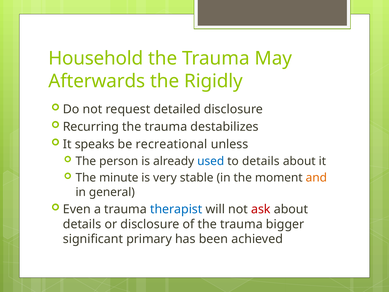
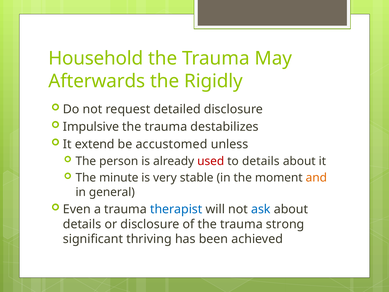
Recurring: Recurring -> Impulsive (91, 127)
speaks: speaks -> extend (95, 144)
recreational: recreational -> accustomed (172, 144)
used colour: blue -> red (211, 161)
ask colour: red -> blue (261, 209)
bigger: bigger -> strong (285, 224)
primary: primary -> thriving (149, 239)
